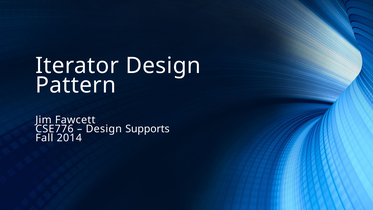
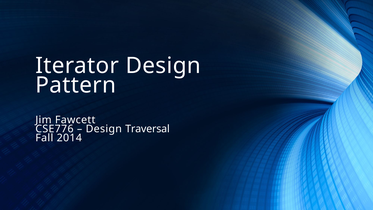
Supports: Supports -> Traversal (148, 129)
